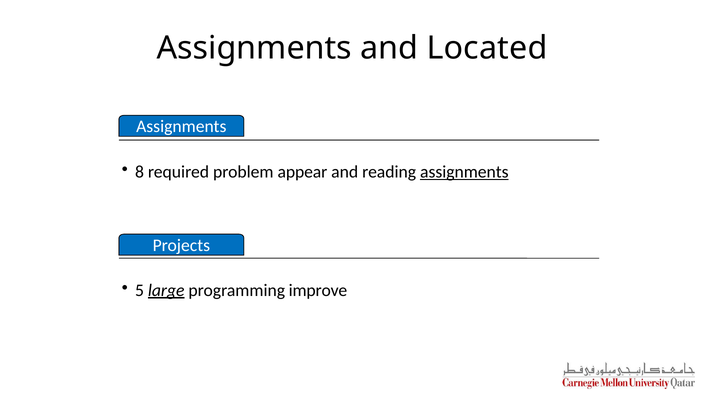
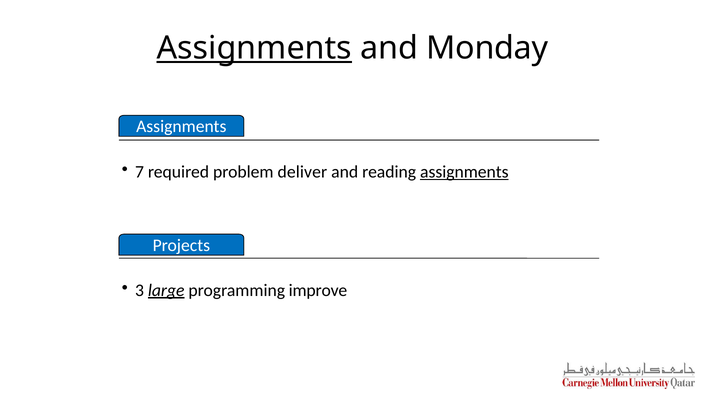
Assignments underline: none -> present (254, 48)
Located: Located -> Monday (487, 48)
8: 8 -> 7 (139, 172)
appear: appear -> deliver (302, 172)
5: 5 -> 3 (139, 291)
